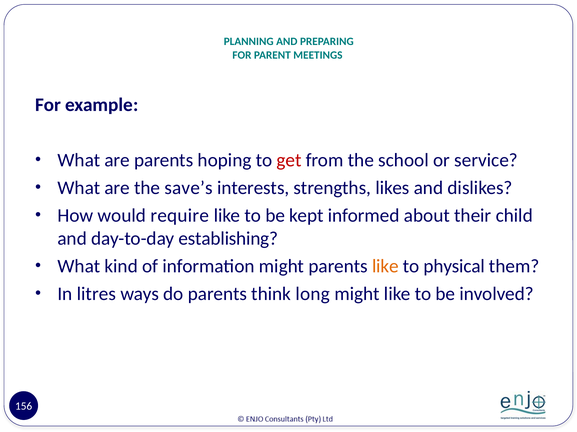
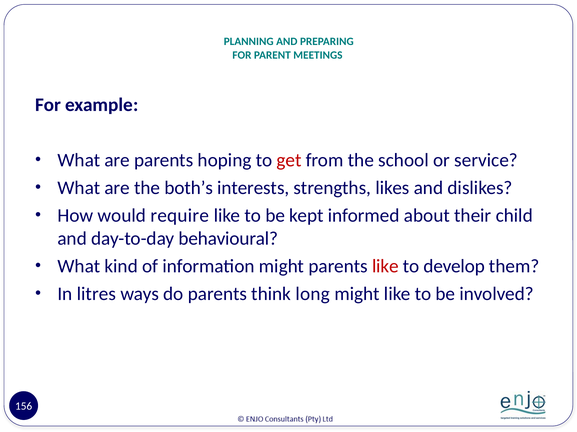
save’s: save’s -> both’s (189, 188)
establishing: establishing -> behavioural (228, 239)
like colour: orange -> red (385, 267)
physical: physical -> develop (454, 267)
